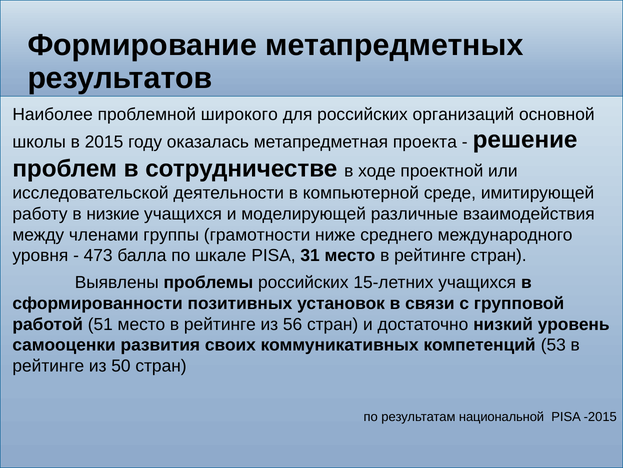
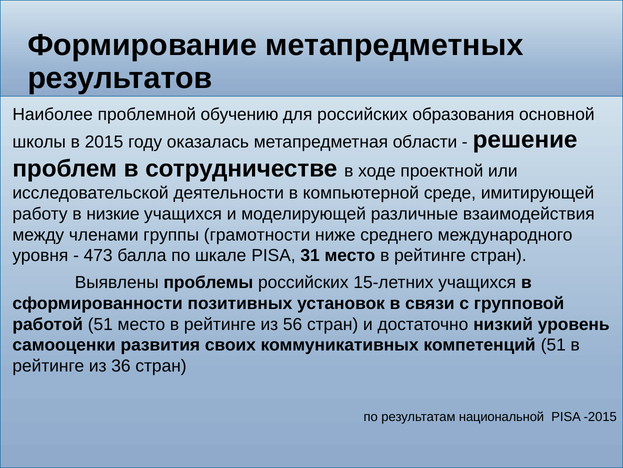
широкого: широкого -> обучению (239, 114)
организаций: организаций -> образования (463, 114)
проекта: проекта -> области (425, 142)
компетенций 53: 53 -> 51 (553, 345)
50: 50 -> 36 (121, 365)
